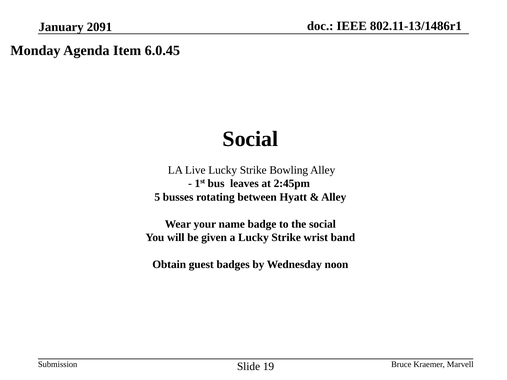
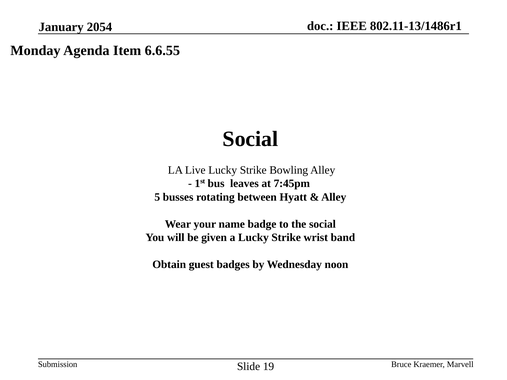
2091: 2091 -> 2054 (99, 27)
6.0.45: 6.0.45 -> 6.6.55 (162, 51)
2:45pm: 2:45pm -> 7:45pm (292, 184)
